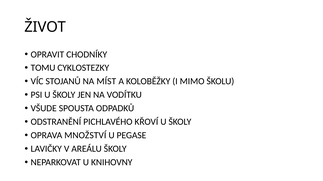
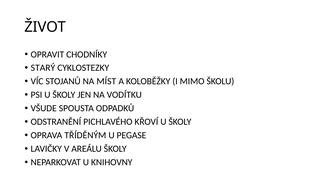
TOMU: TOMU -> STARÝ (43, 68)
MNOŽSTVÍ: MNOŽSTVÍ -> TŘÍDĚNÝM (85, 136)
